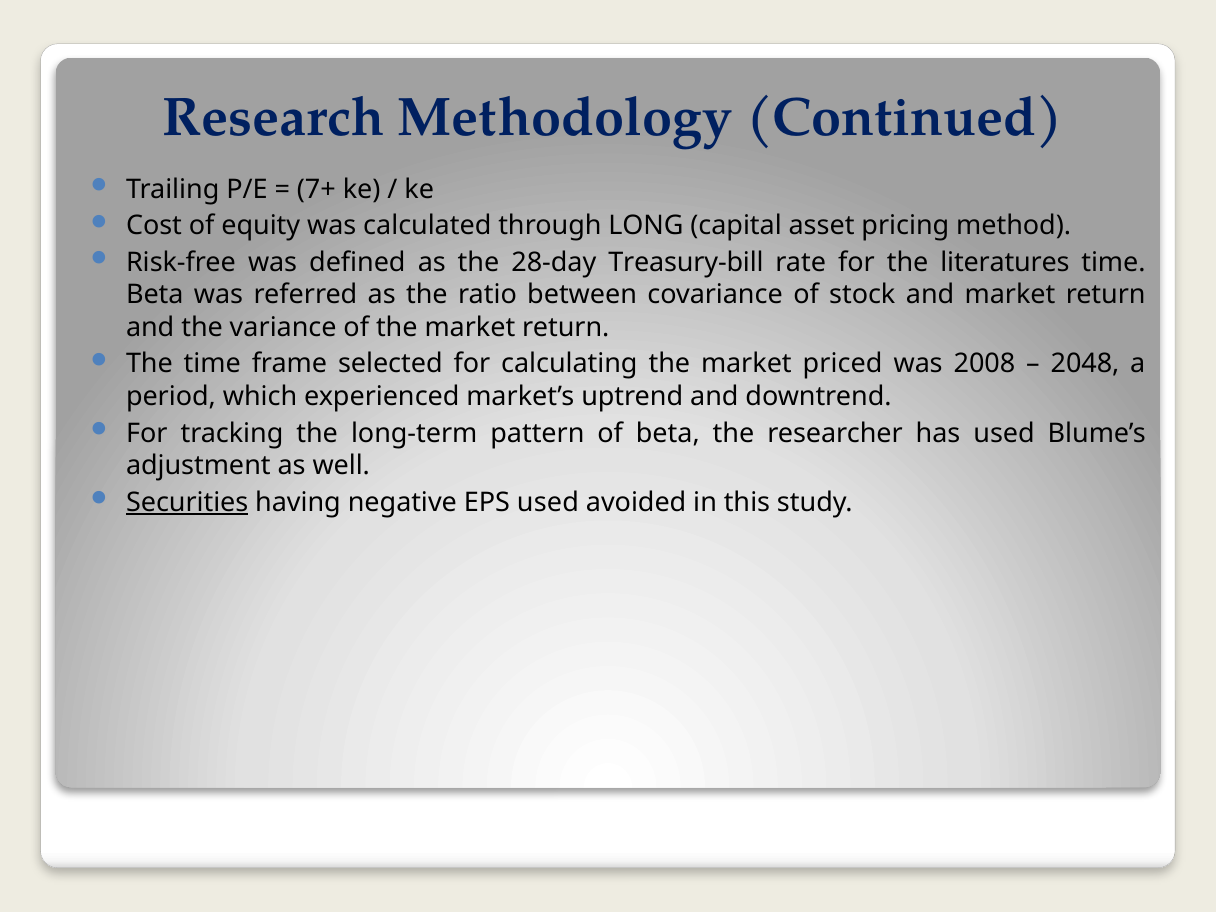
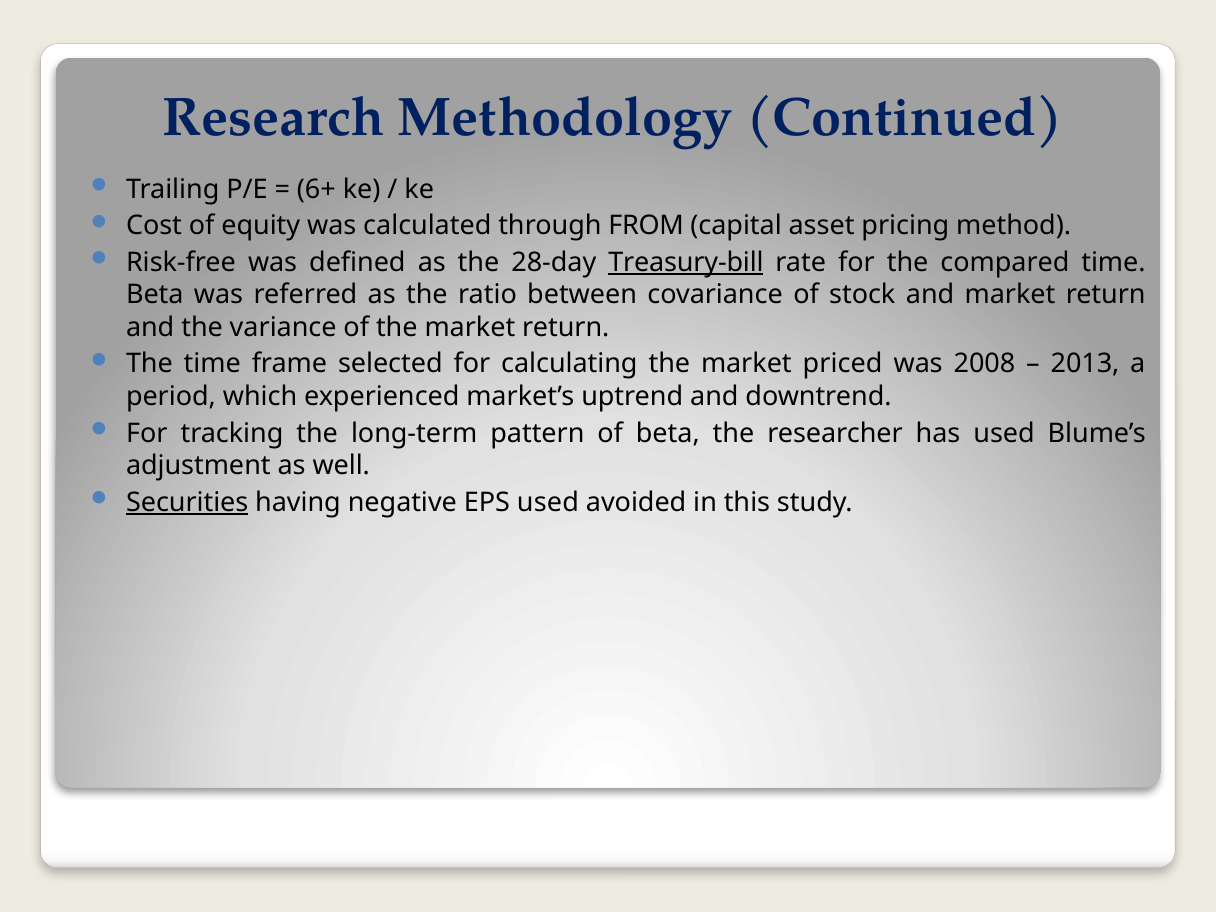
7+: 7+ -> 6+ (316, 189)
LONG: LONG -> FROM (646, 226)
Treasury-bill underline: none -> present (686, 263)
literatures: literatures -> compared (1005, 263)
2048: 2048 -> 2013 (1085, 364)
